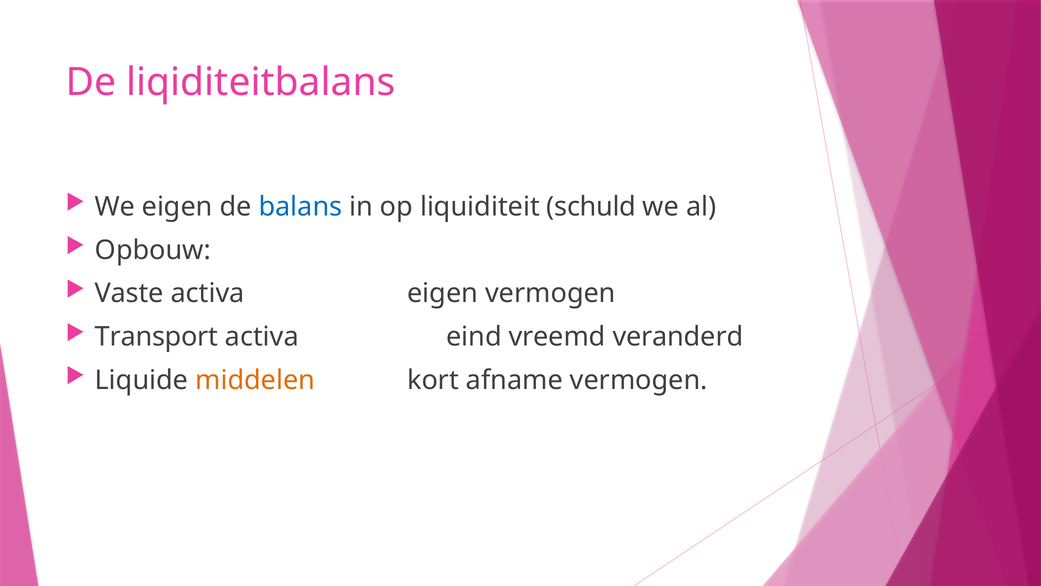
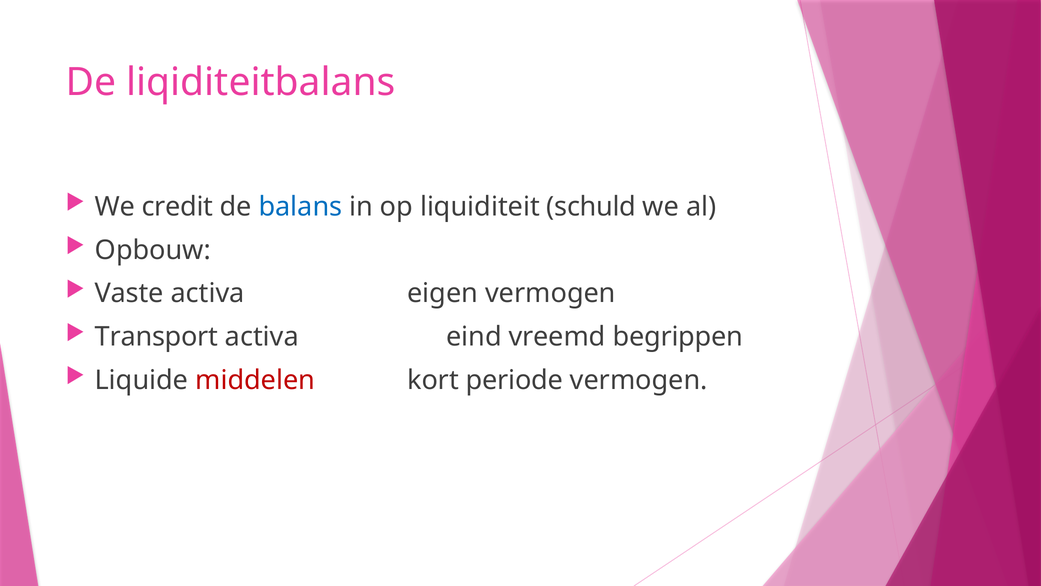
We eigen: eigen -> credit (177, 207)
veranderd: veranderd -> begrippen (678, 337)
middelen colour: orange -> red (255, 380)
afname: afname -> periode (515, 380)
